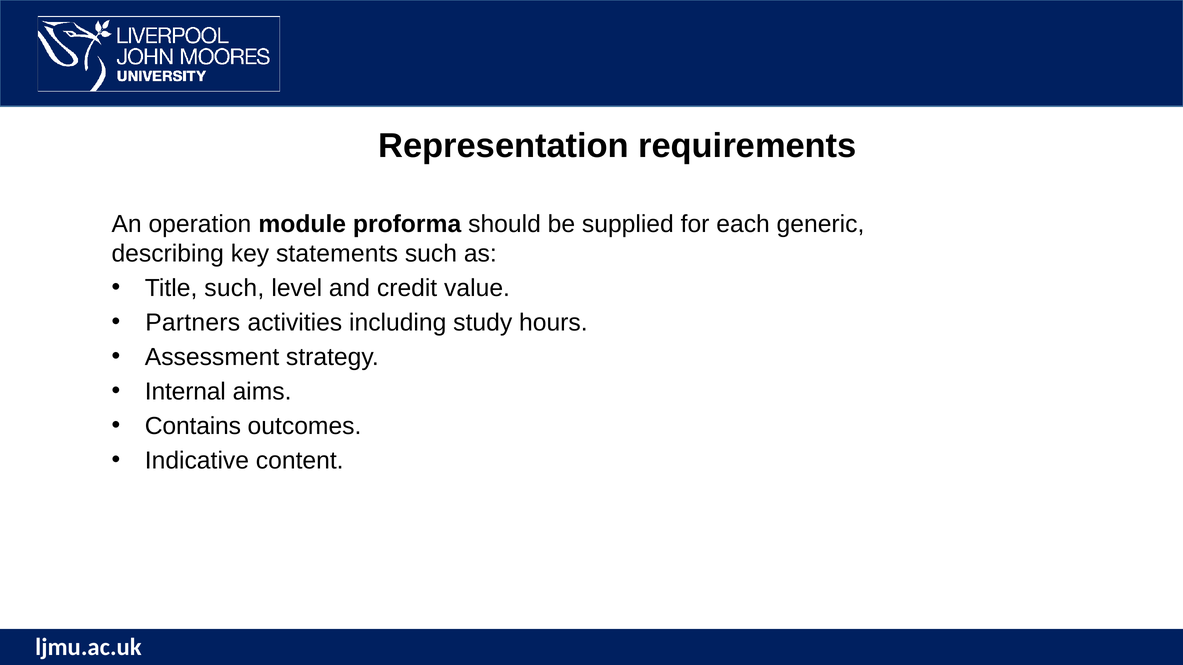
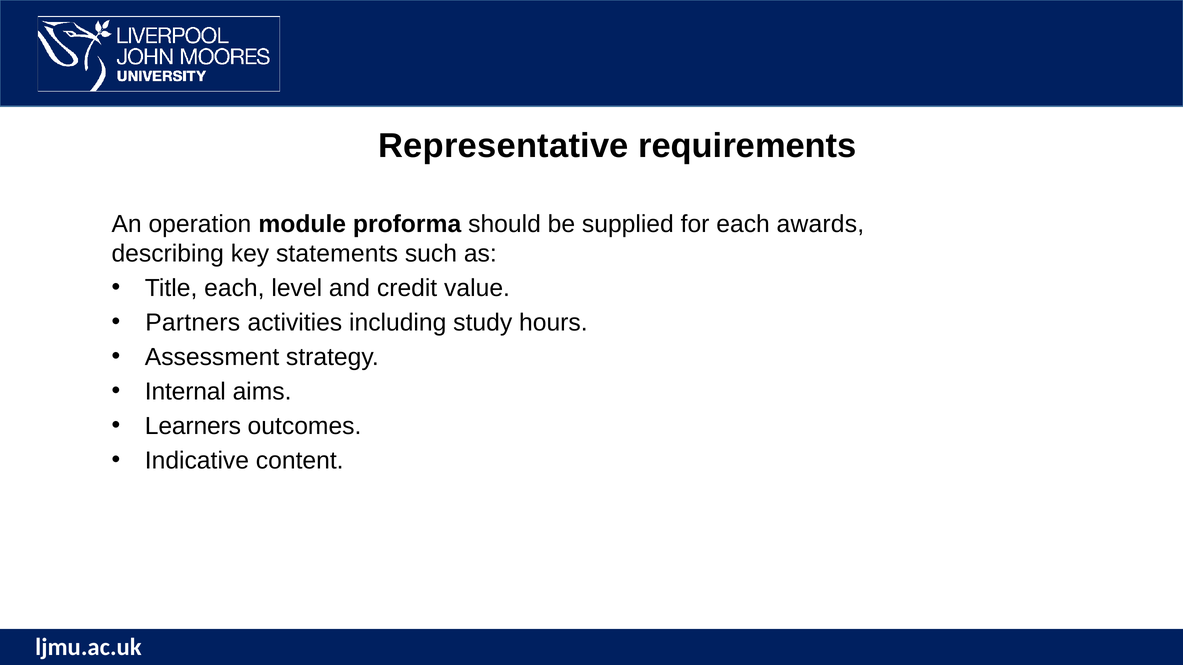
Representation: Representation -> Representative (503, 146)
generic: generic -> awards (820, 224)
Title such: such -> each (234, 288)
Contains: Contains -> Learners (193, 426)
